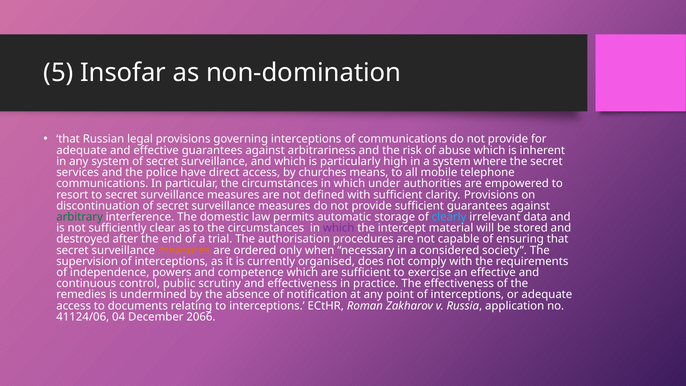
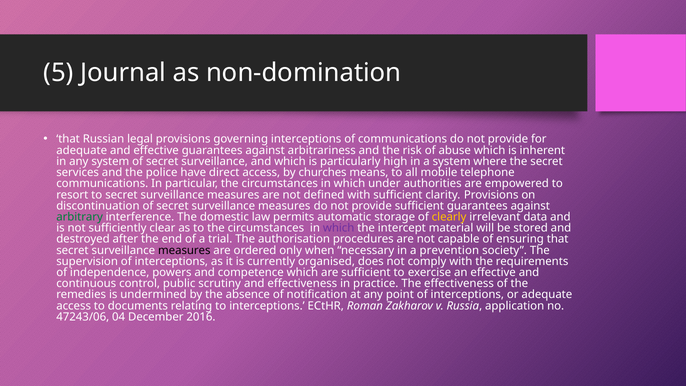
Insofar: Insofar -> Journal (123, 73)
clearly colour: light blue -> yellow (449, 217)
measures colour: orange -> black (184, 250)
considered: considered -> prevention (449, 250)
41124/06: 41124/06 -> 47243/06 (83, 317)
2066: 2066 -> 2016 (201, 317)
